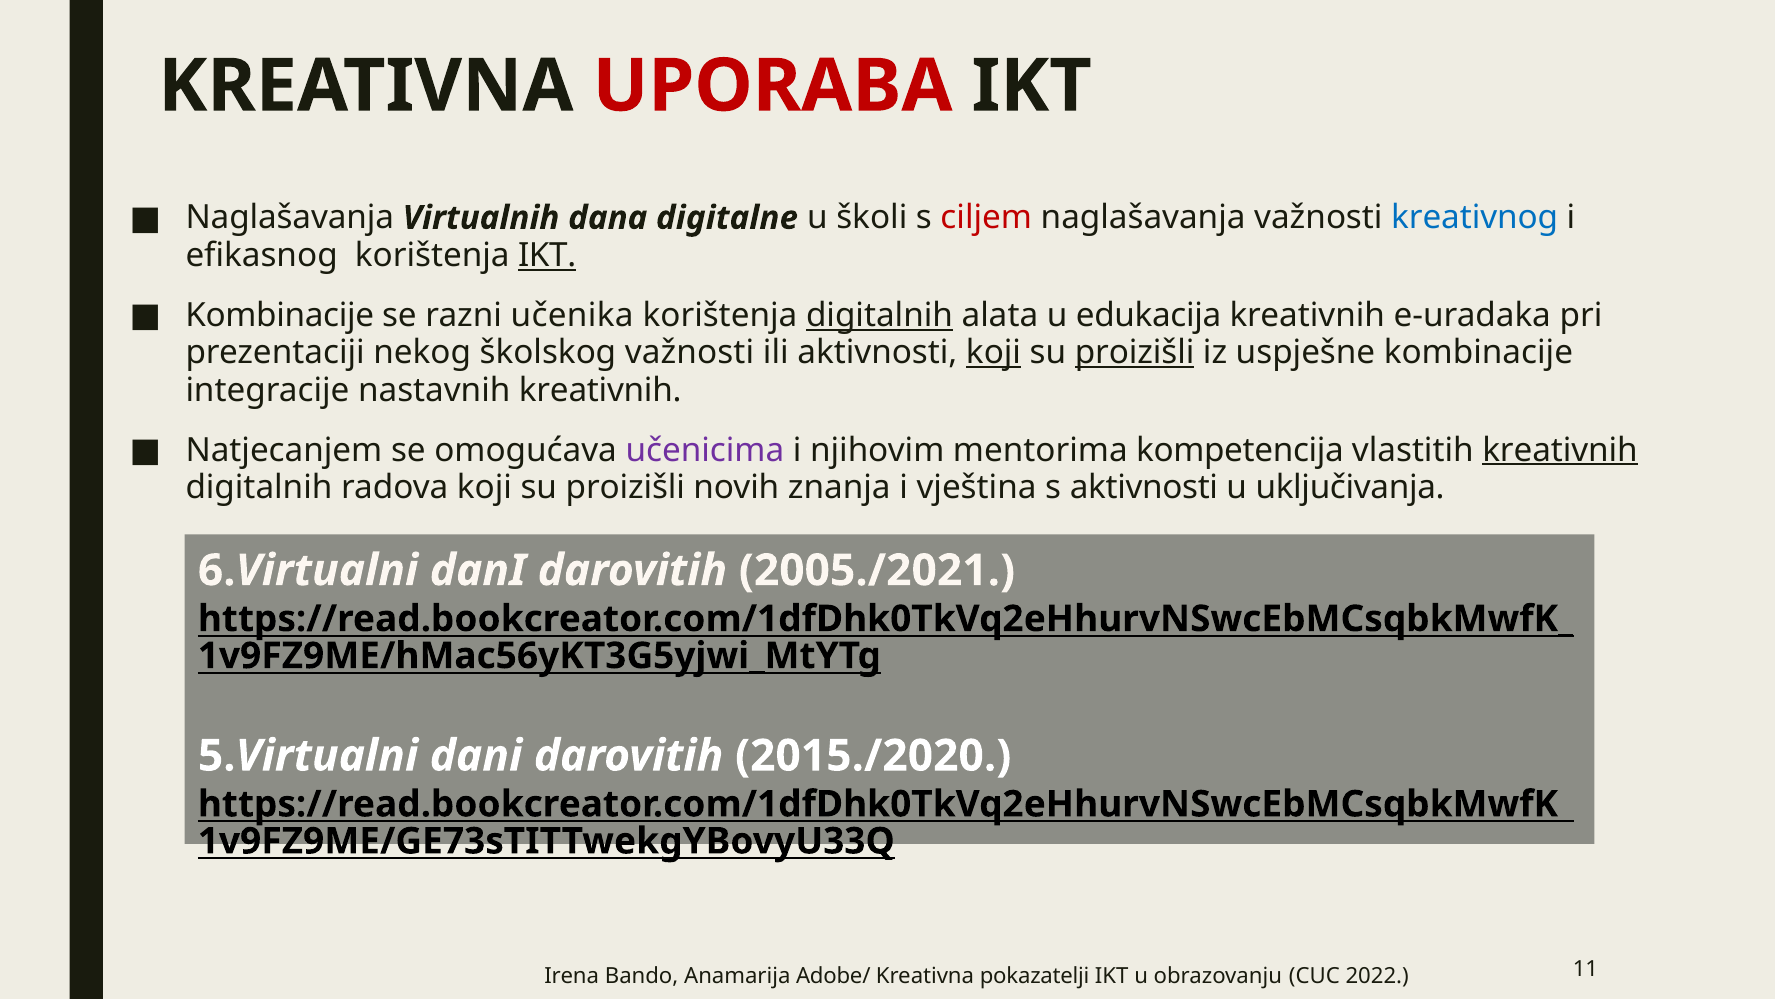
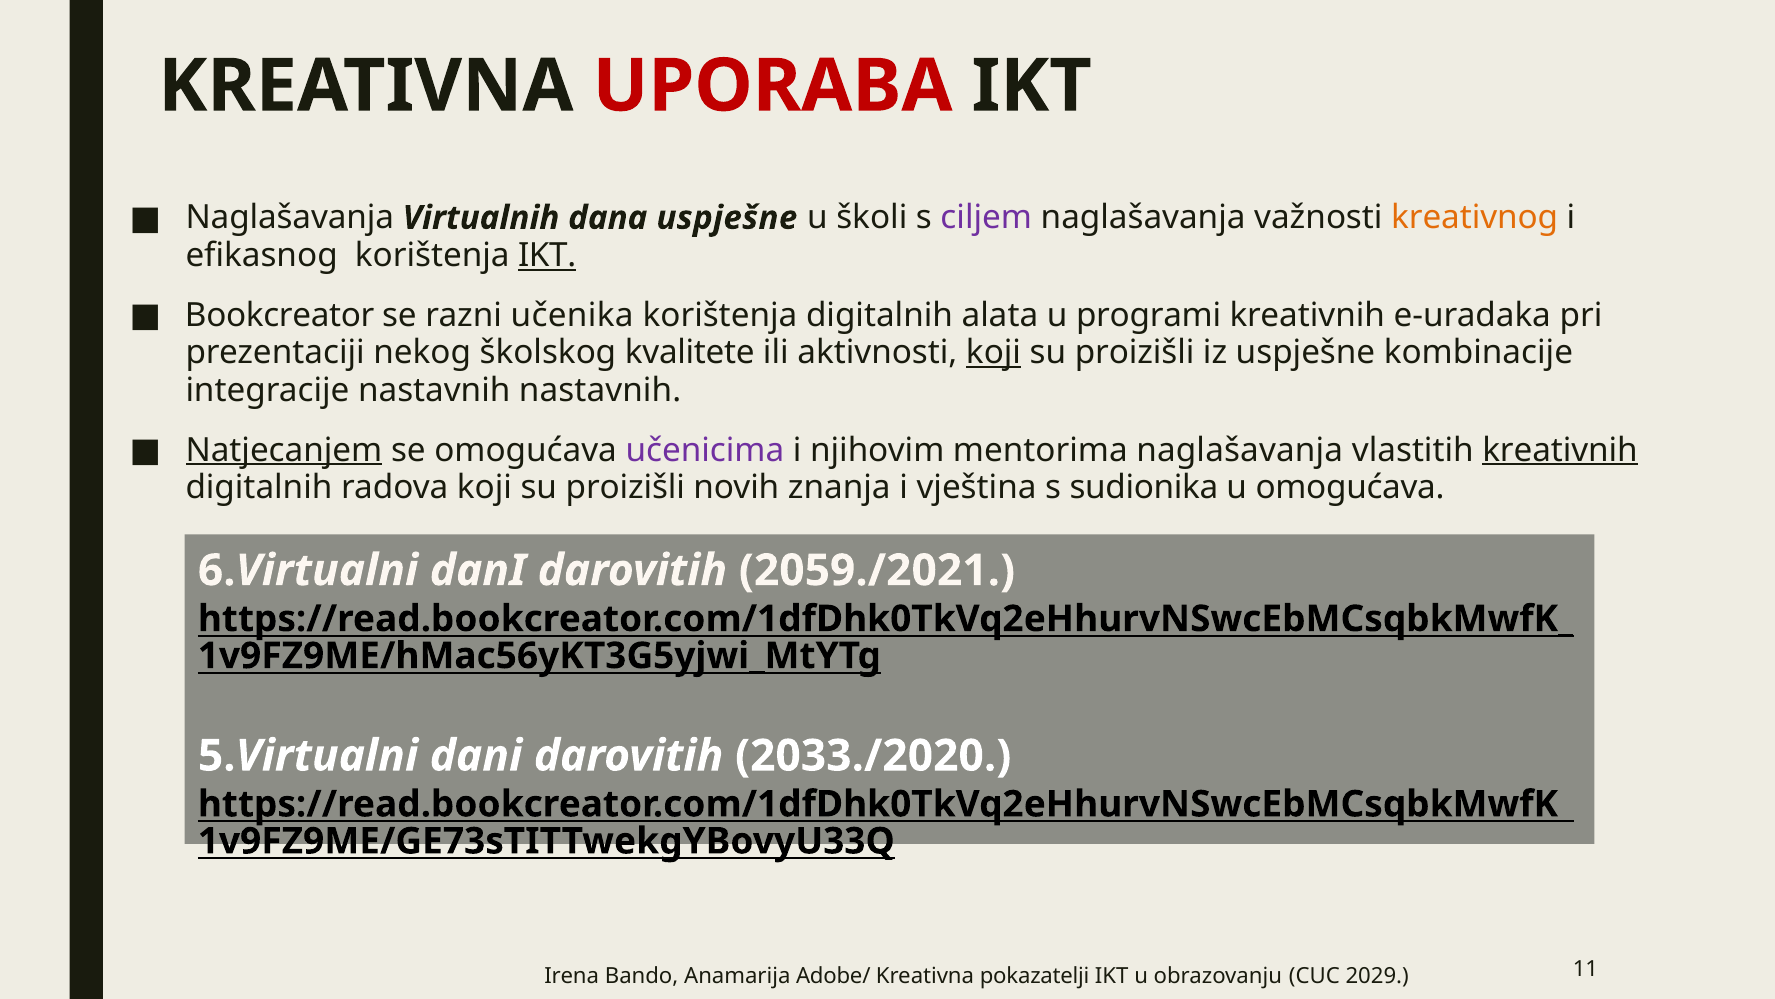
dana digitalne: digitalne -> uspješne (727, 218)
ciljem colour: red -> purple (986, 218)
kreativnog colour: blue -> orange (1475, 218)
Kombinacije: Kombinacije -> Bookcreator (280, 315)
digitalnih underline: present -> none (879, 315)
edukacija: edukacija -> programi (1149, 315)
školskog važnosti: važnosti -> kvalitete (690, 353)
proizišli underline: present -> none (1135, 353)
nastavnih kreativnih: kreativnih -> nastavnih (600, 390)
Natjecanjem underline: none -> present (284, 450)
mentorima kompetencija: kompetencija -> naglašavanja (1240, 450)
s aktivnosti: aktivnosti -> sudionika (1144, 487)
u uključivanja: uključivanja -> omogućava (1350, 487)
2005./2021: 2005./2021 -> 2059./2021 (877, 570)
2015./2020: 2015./2020 -> 2033./2020 (873, 755)
2022: 2022 -> 2029 (1377, 975)
